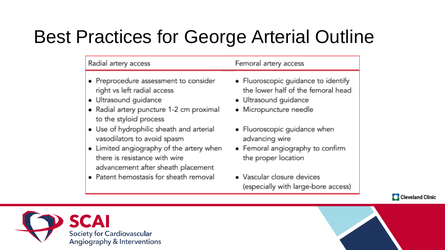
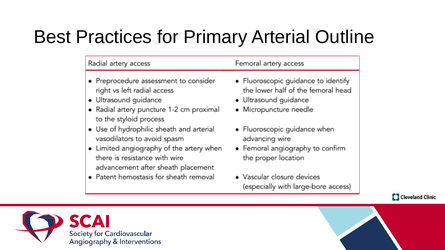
George: George -> Primary (215, 37)
